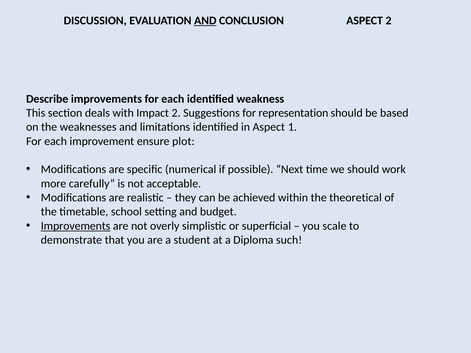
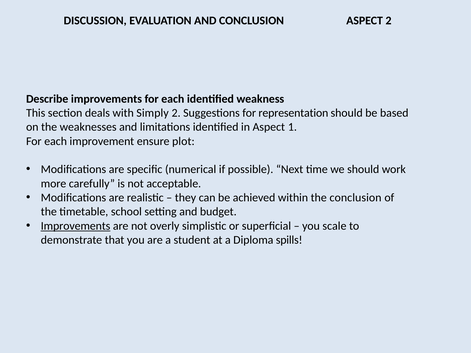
AND underline: present -> none (205, 21)
Impact: Impact -> Simply (153, 113)
the theoretical: theoretical -> conclusion (356, 198)
such: such -> spills (289, 240)
